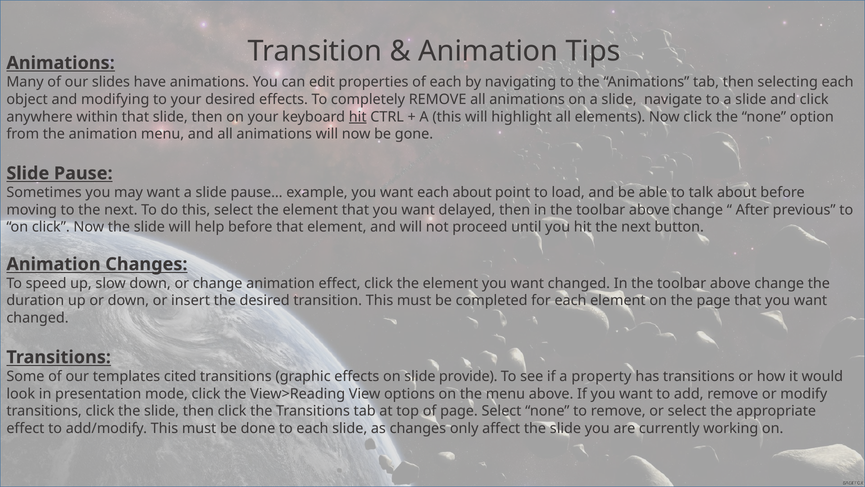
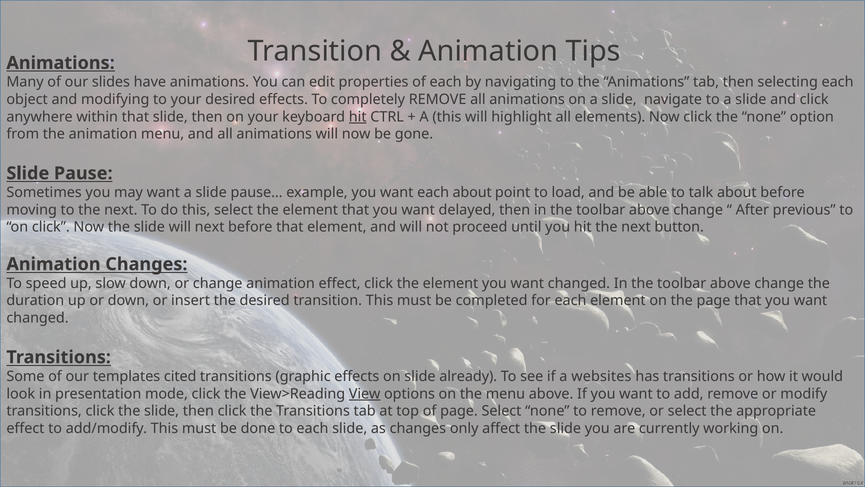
will help: help -> next (210, 227)
provide: provide -> already (468, 376)
property: property -> websites (601, 376)
View underline: none -> present (365, 393)
